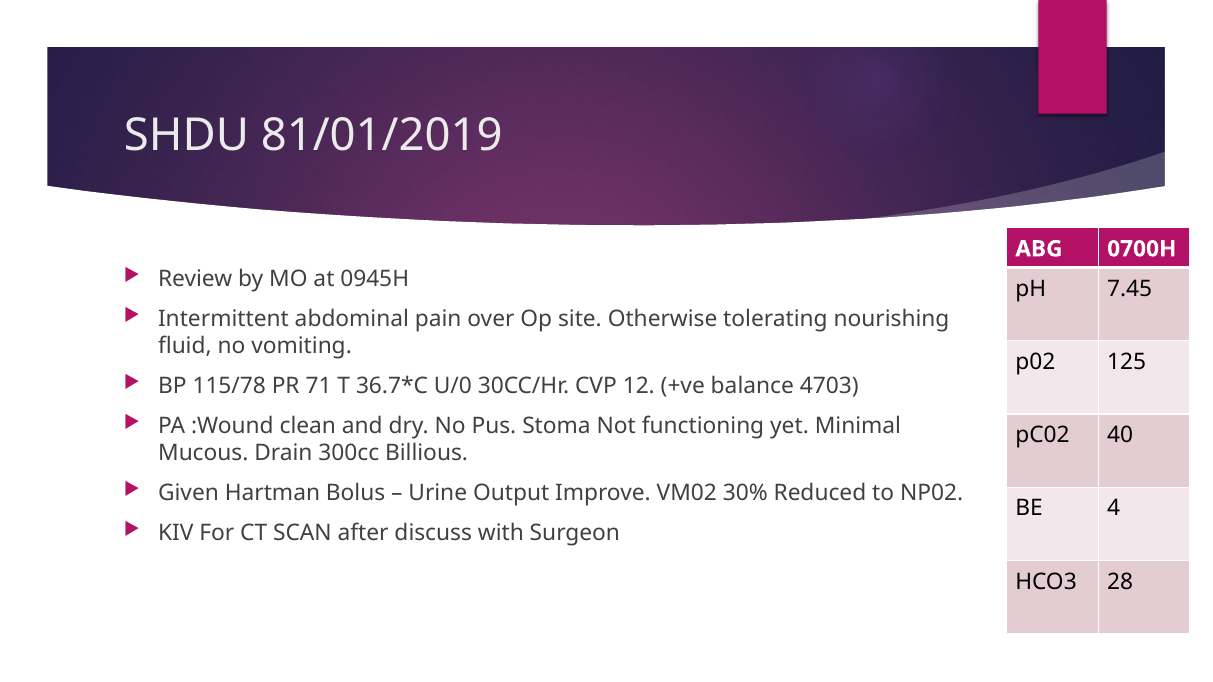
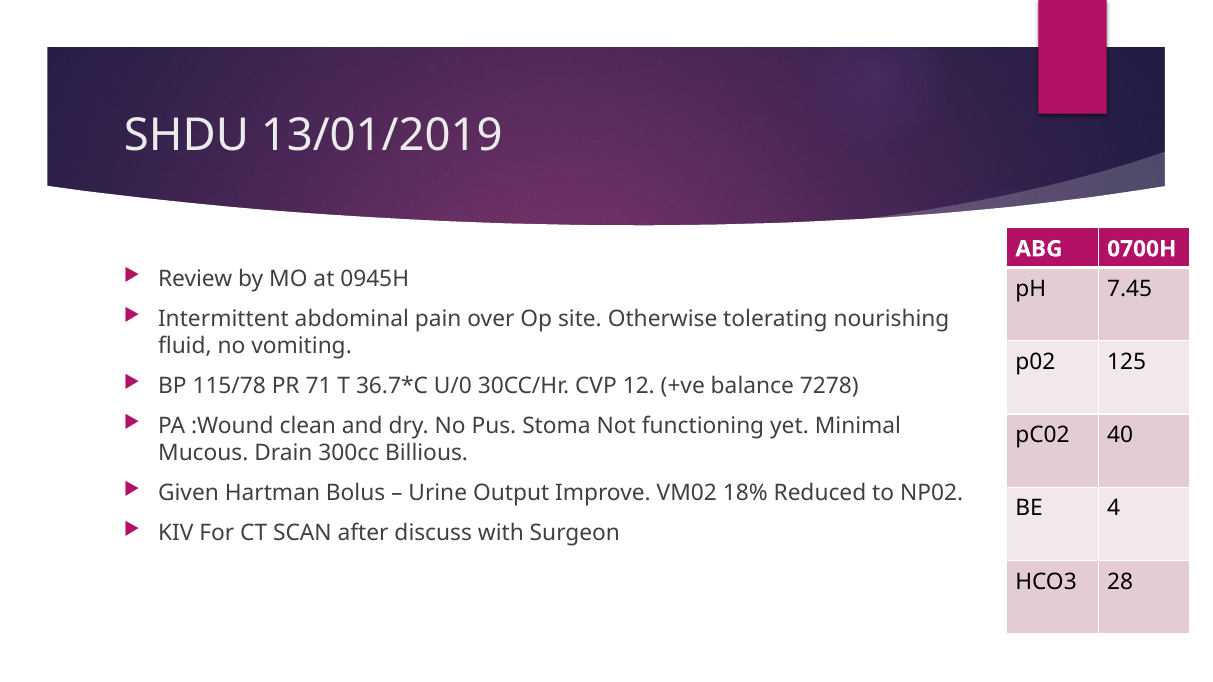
81/01/2019: 81/01/2019 -> 13/01/2019 (382, 135)
4703: 4703 -> 7278 (829, 386)
30%: 30% -> 18% (745, 493)
